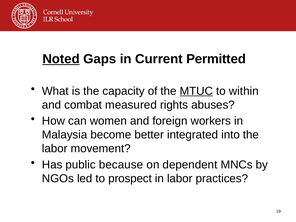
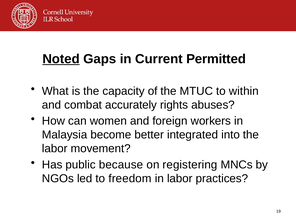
MTUC underline: present -> none (196, 91)
measured: measured -> accurately (131, 105)
dependent: dependent -> registering (190, 165)
prospect: prospect -> freedom (130, 179)
